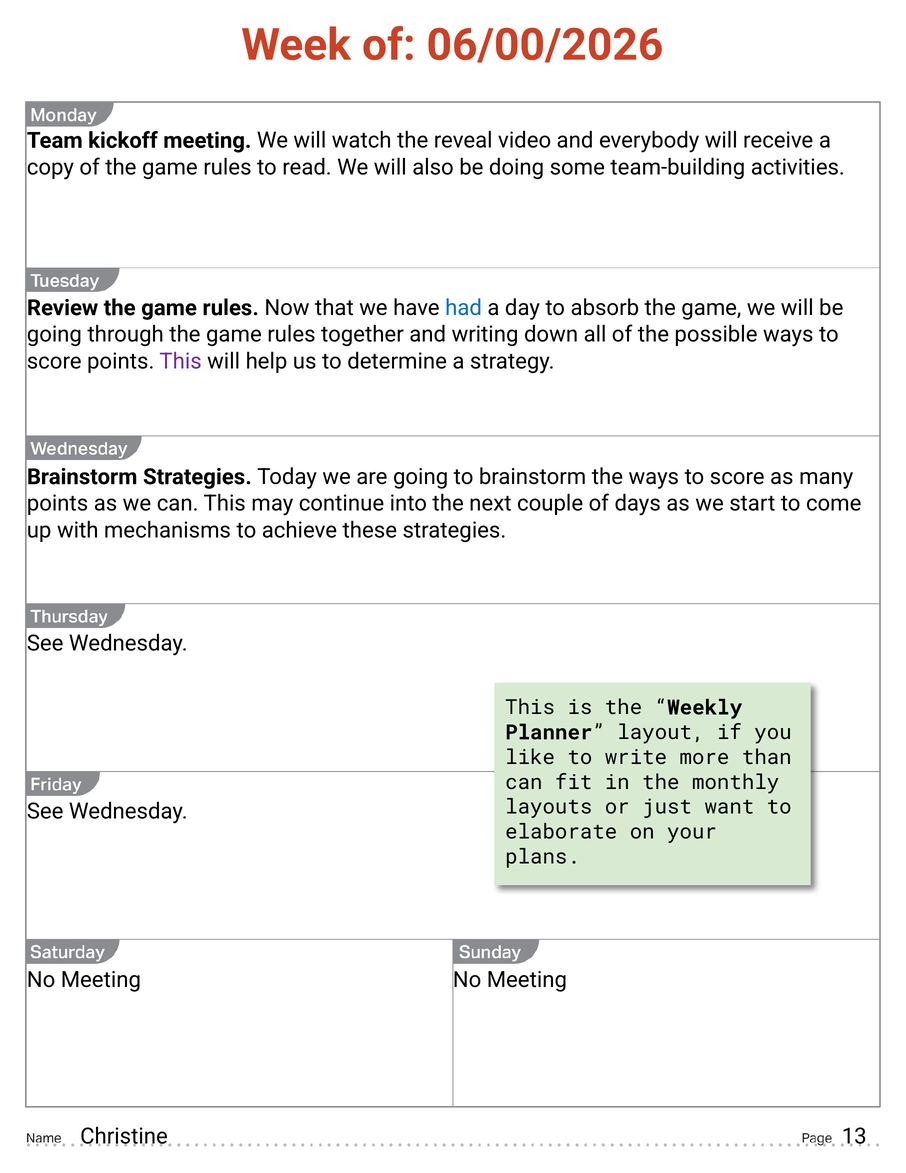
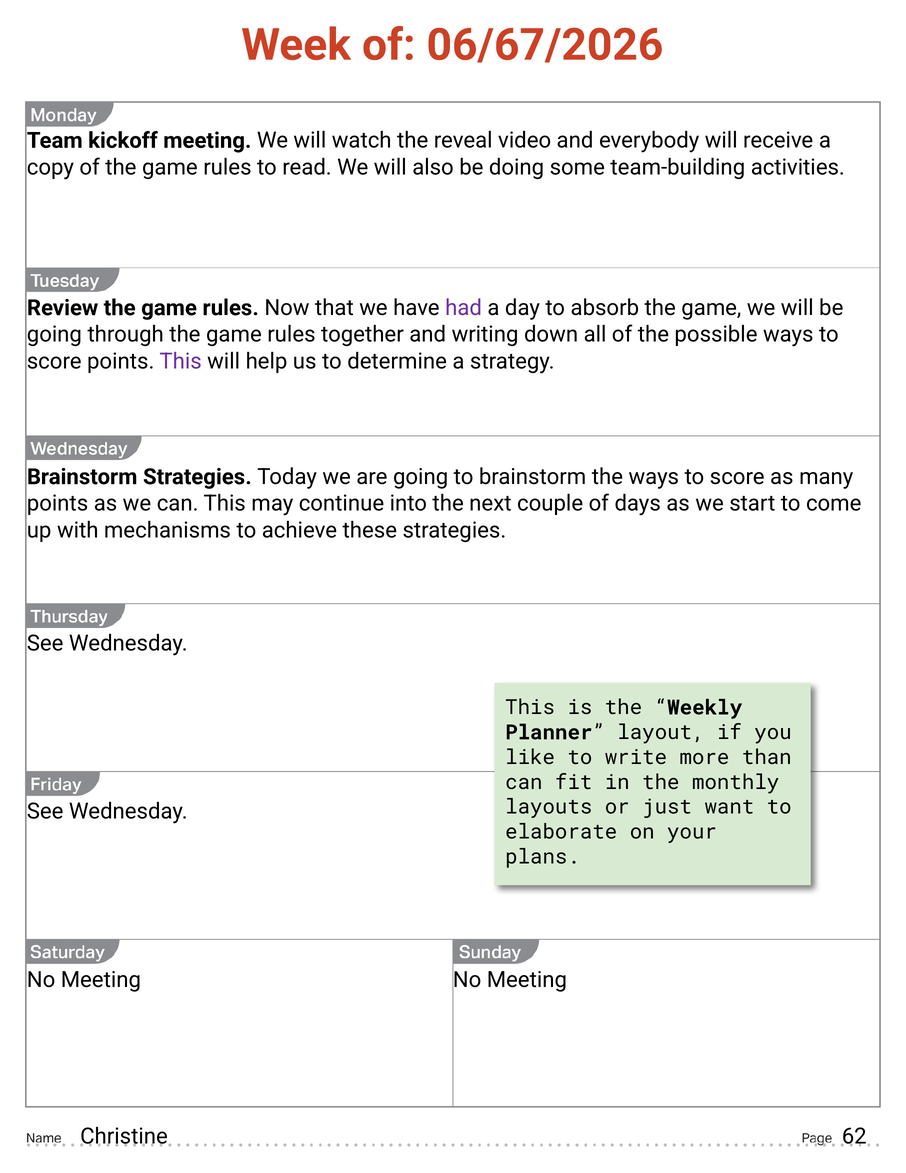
06/00/2026: 06/00/2026 -> 06/67/2026 (545, 45)
had colour: blue -> purple (464, 308)
13: 13 -> 62 (854, 1136)
